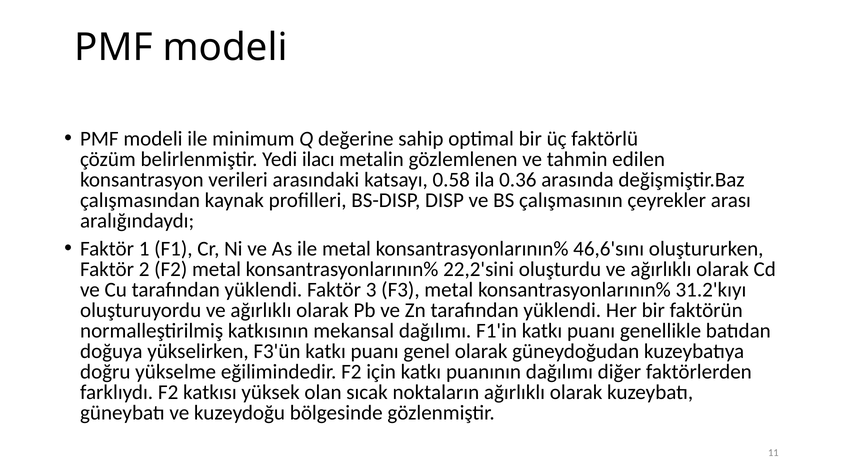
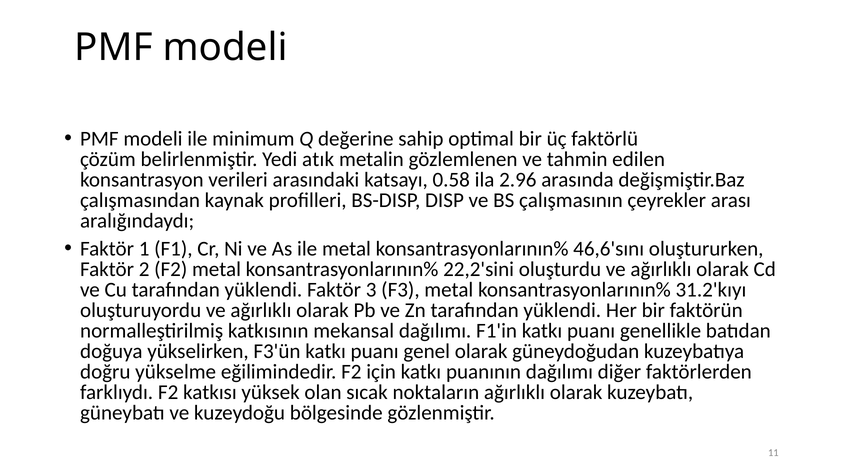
ilacı: ilacı -> atık (318, 159)
0.36: 0.36 -> 2.96 (518, 180)
